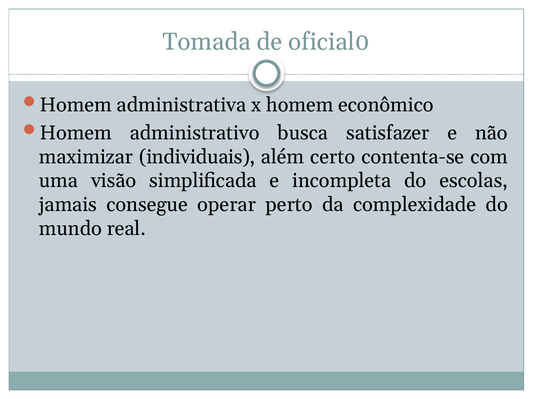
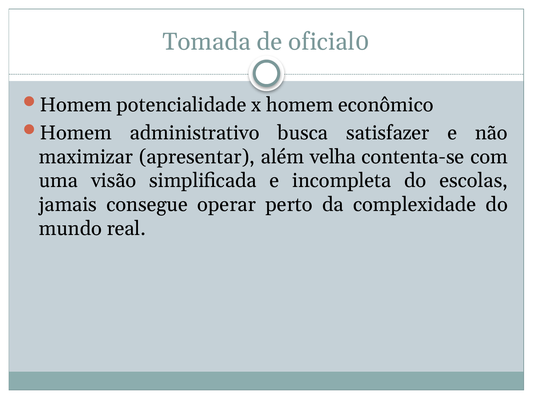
administrativa: administrativa -> potencialidade (181, 105)
individuais: individuais -> apresentar (197, 157)
certo: certo -> velha (333, 157)
